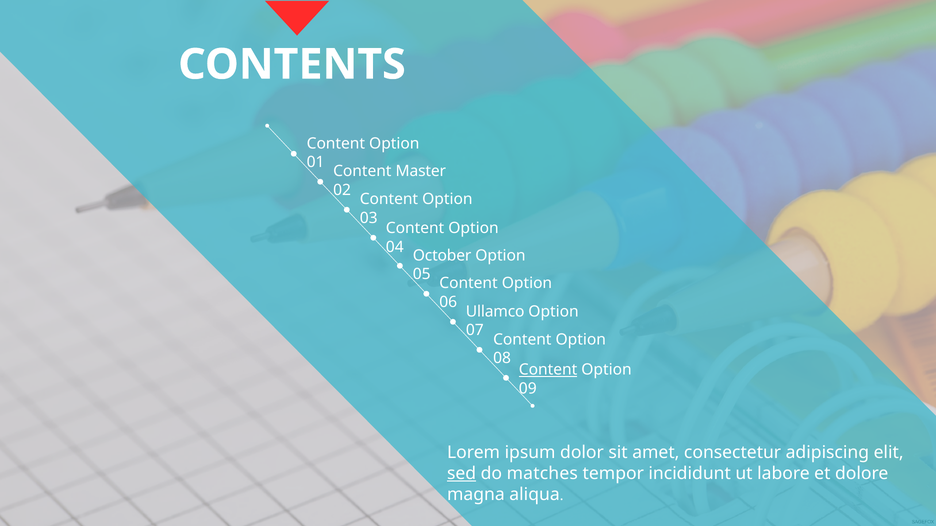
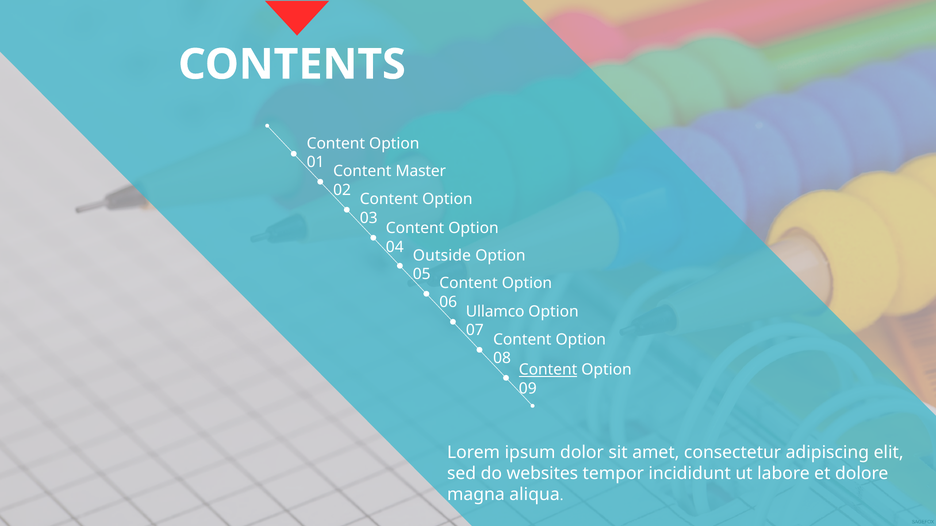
October: October -> Outside (442, 256)
sed underline: present -> none (462, 474)
matches: matches -> websites (542, 474)
